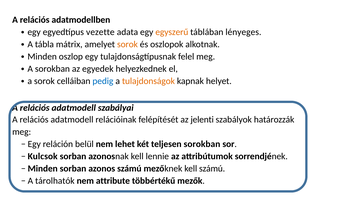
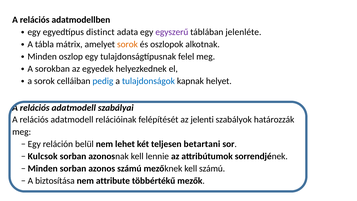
vezette: vezette -> distinct (100, 32)
egyszerű colour: orange -> purple (172, 32)
lényeges: lényeges -> jelenléte (243, 32)
tulajdonságok colour: orange -> blue (148, 81)
teljesen sorokban: sorokban -> betartani (202, 144)
tárolhatók: tárolhatók -> biztosítása (55, 181)
